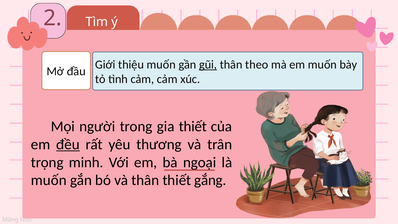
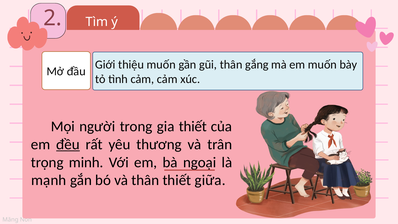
gũi underline: present -> none (208, 65)
theo: theo -> gắng (257, 65)
muốn: muốn -> mạnh (49, 180)
gắng: gắng -> giữa (210, 180)
